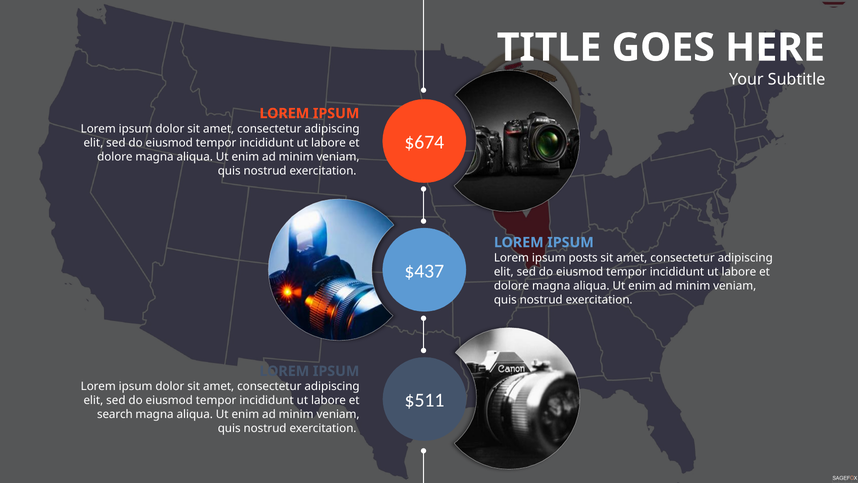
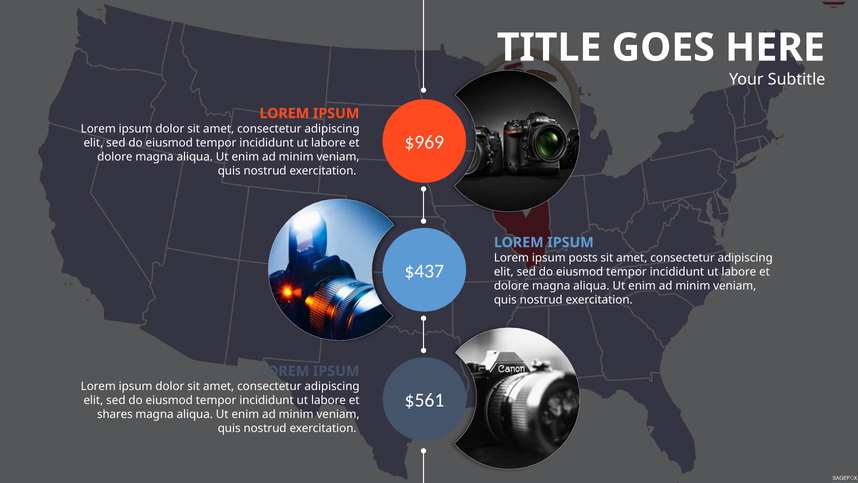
$674: $674 -> $969 (424, 142)
$511: $511 -> $561 (424, 400)
search: search -> shares (115, 414)
